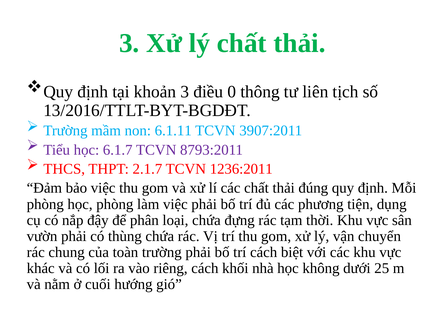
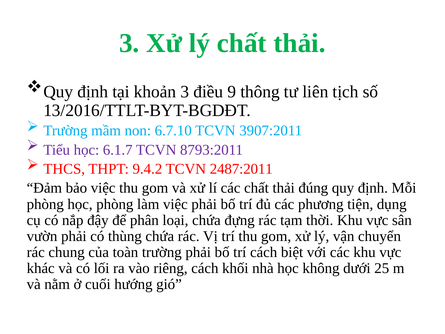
0: 0 -> 9 (232, 92)
6.1.11: 6.1.11 -> 6.7.10 (173, 131)
2.1.7: 2.1.7 -> 9.4.2 (147, 169)
1236:2011: 1236:2011 -> 2487:2011 (241, 169)
